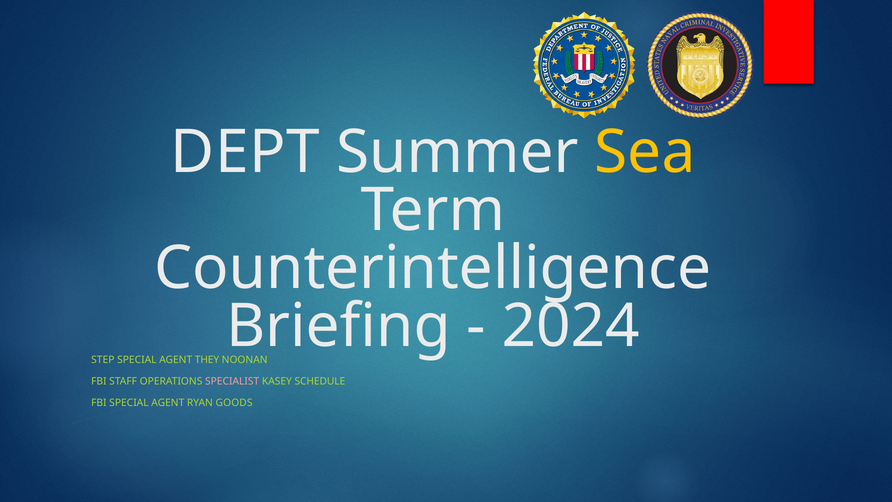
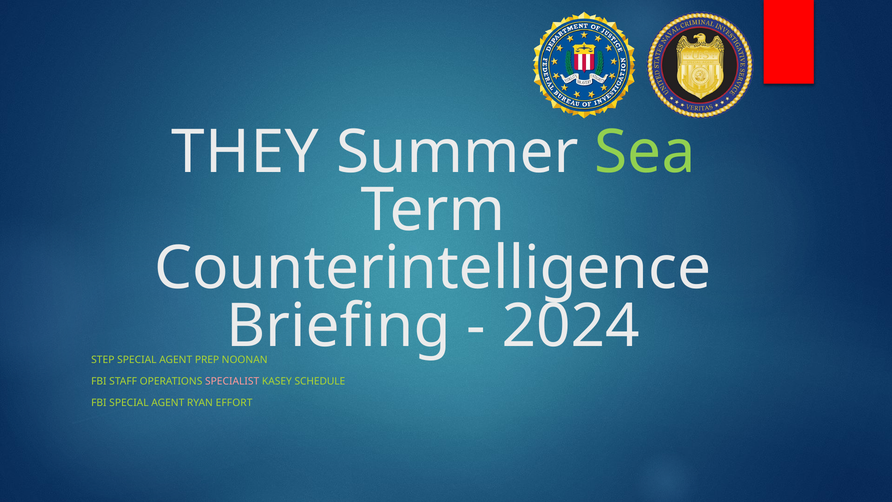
DEPT: DEPT -> THEY (245, 152)
Sea colour: yellow -> light green (645, 152)
THEY: THEY -> PREP (207, 360)
GOODS: GOODS -> EFFORT (234, 403)
